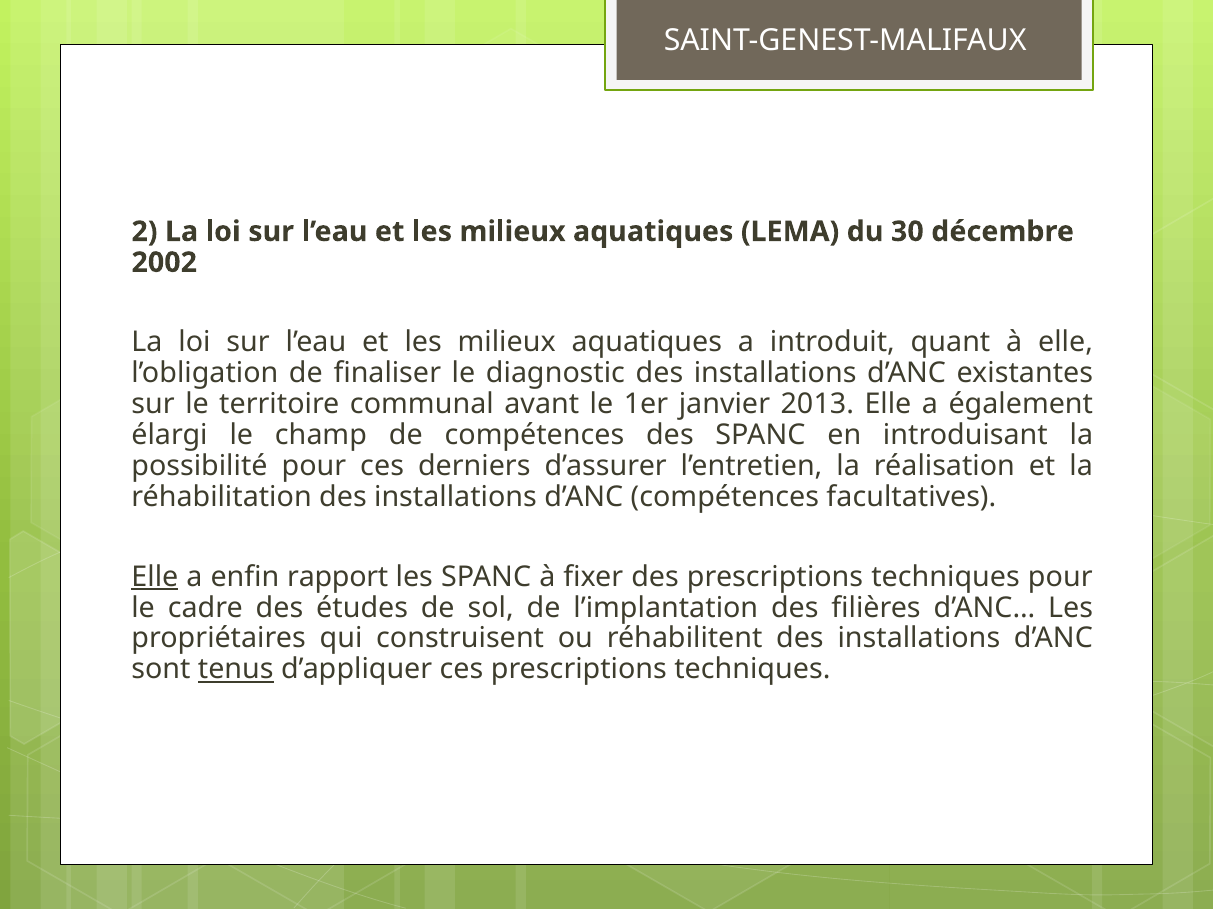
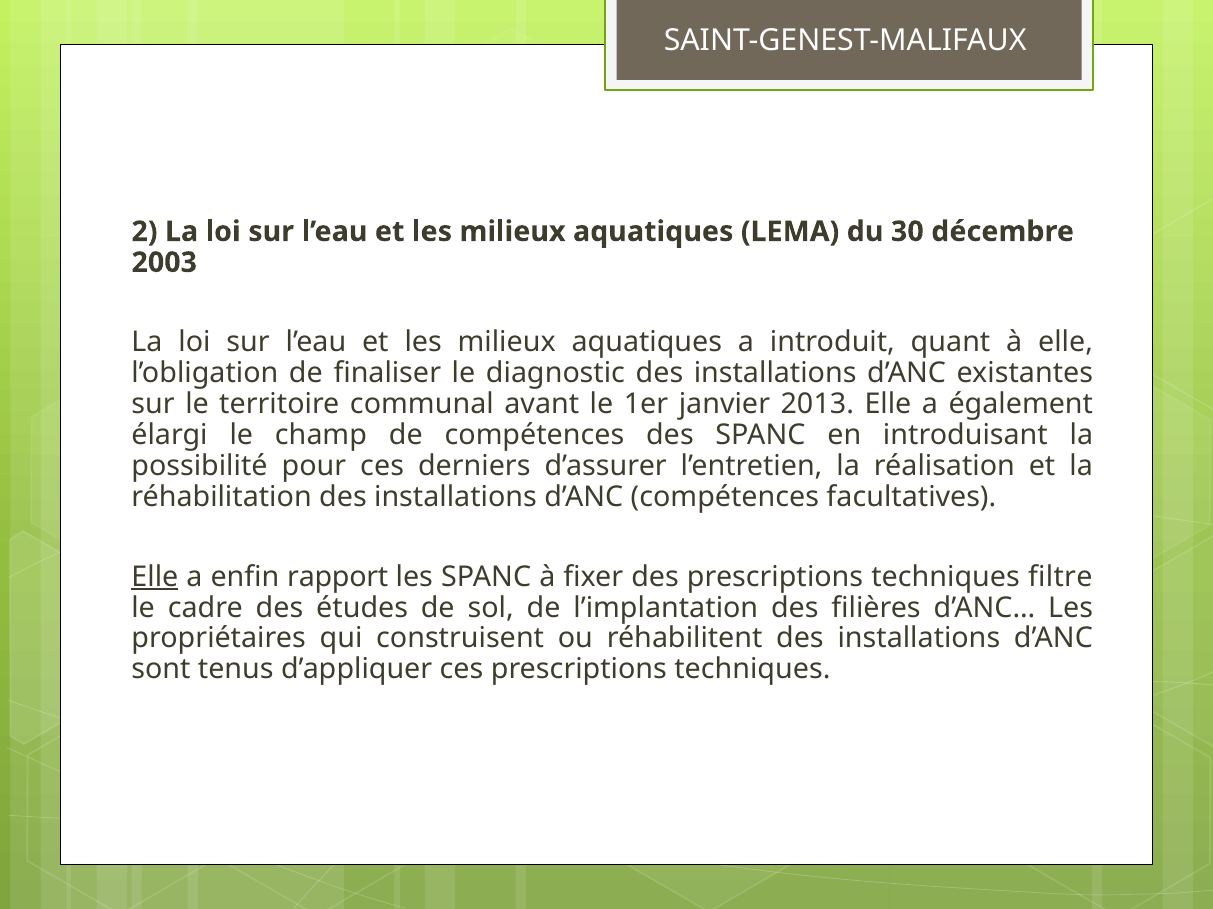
2002: 2002 -> 2003 (164, 263)
techniques pour: pour -> filtre (1060, 577)
tenus underline: present -> none (236, 670)
